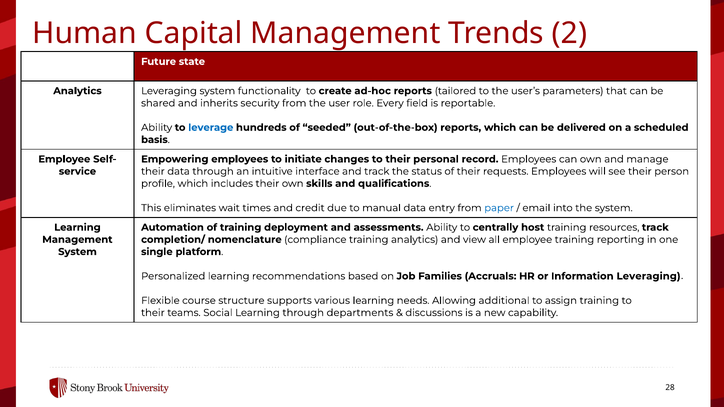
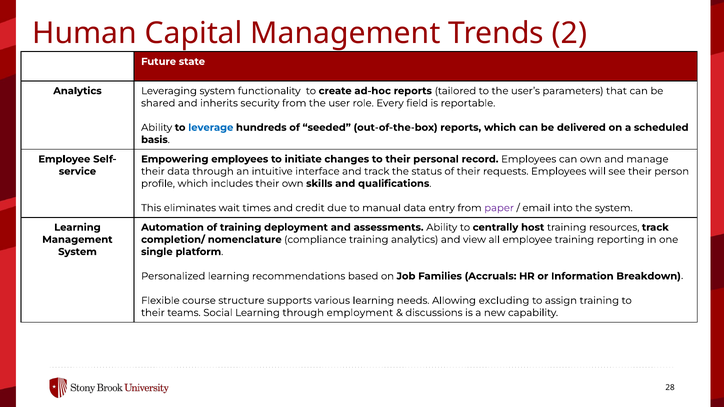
paper colour: blue -> purple (499, 208)
Information Leveraging: Leveraging -> Breakdown (649, 276)
additional: additional -> excluding (504, 301)
departments: departments -> employment (360, 313)
